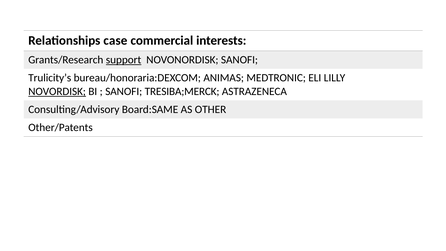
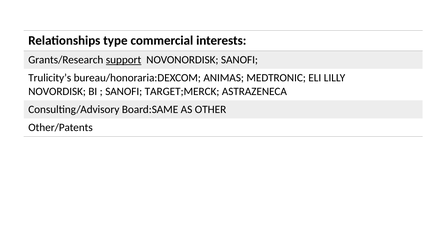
case: case -> type (115, 41)
NOVORDISK underline: present -> none (57, 91)
TRESIBA;MERCK: TRESIBA;MERCK -> TARGET;MERCK (182, 91)
